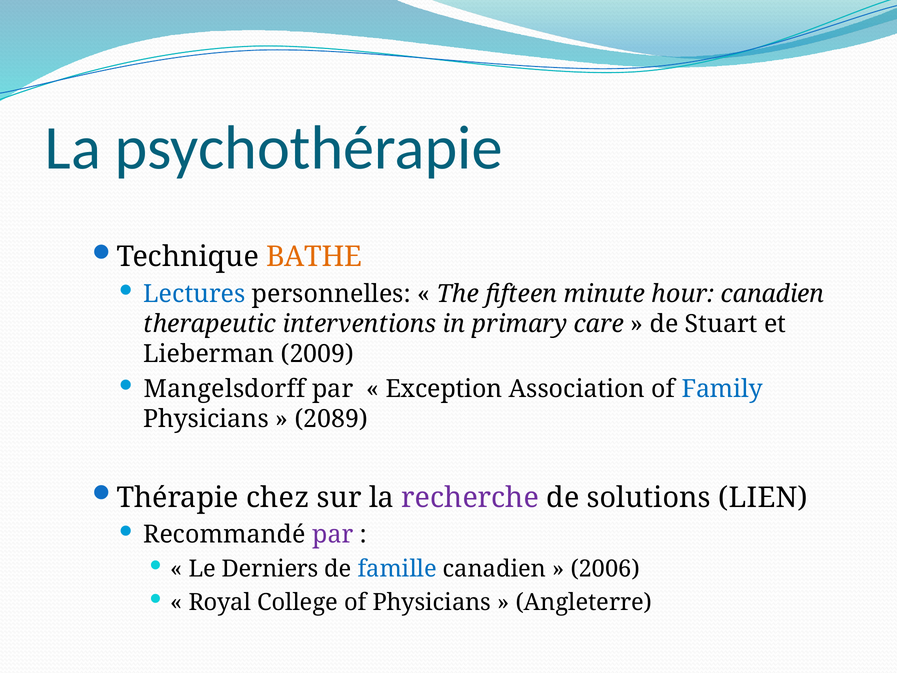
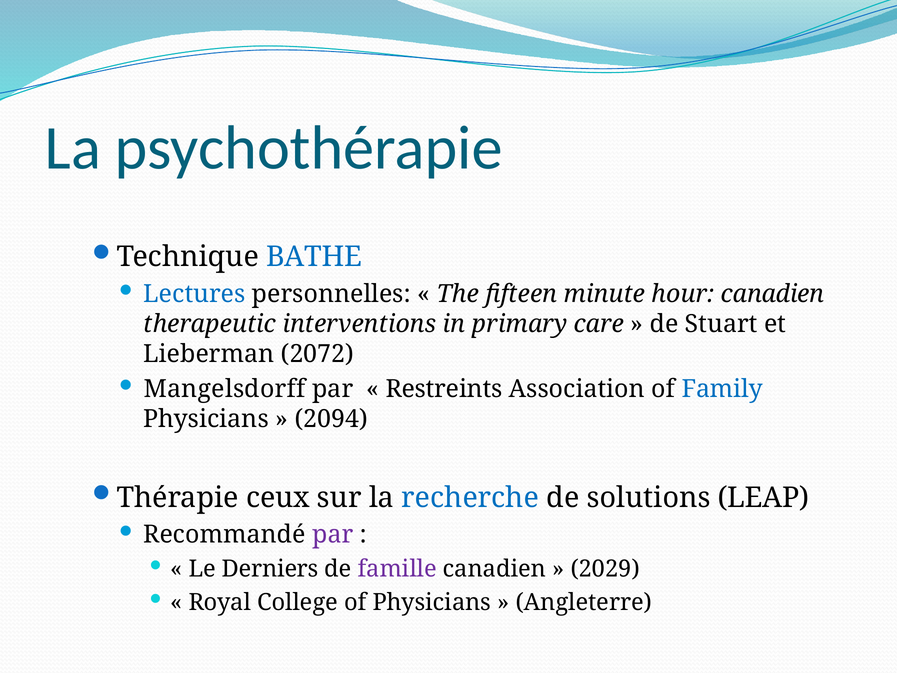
BATHE colour: orange -> blue (314, 257)
2009: 2009 -> 2072 (317, 354)
Exception: Exception -> Restreints (444, 389)
2089: 2089 -> 2094 (331, 419)
chez: chez -> ceux (278, 497)
recherche colour: purple -> blue (470, 497)
LIEN: LIEN -> LEAP (763, 497)
famille colour: blue -> purple (397, 569)
2006: 2006 -> 2029 (605, 569)
